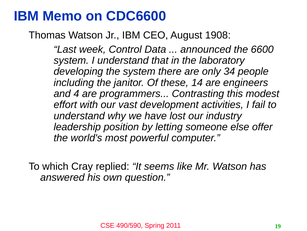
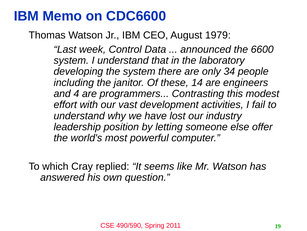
1908: 1908 -> 1979 (218, 35)
